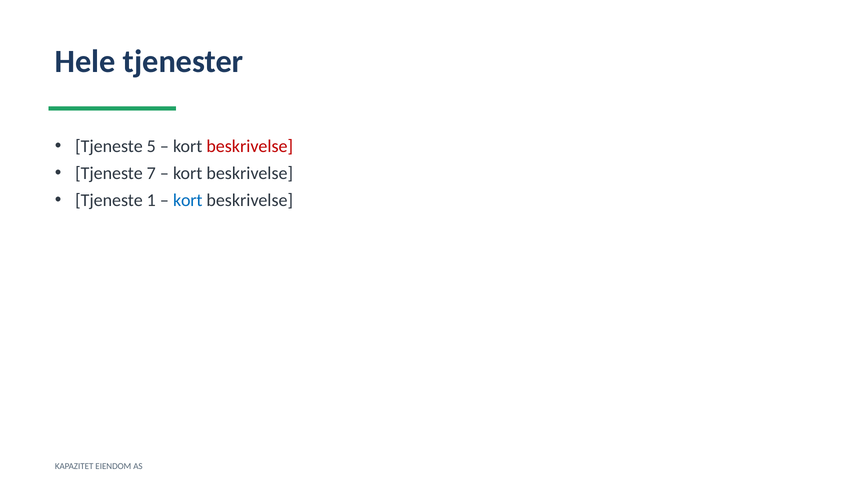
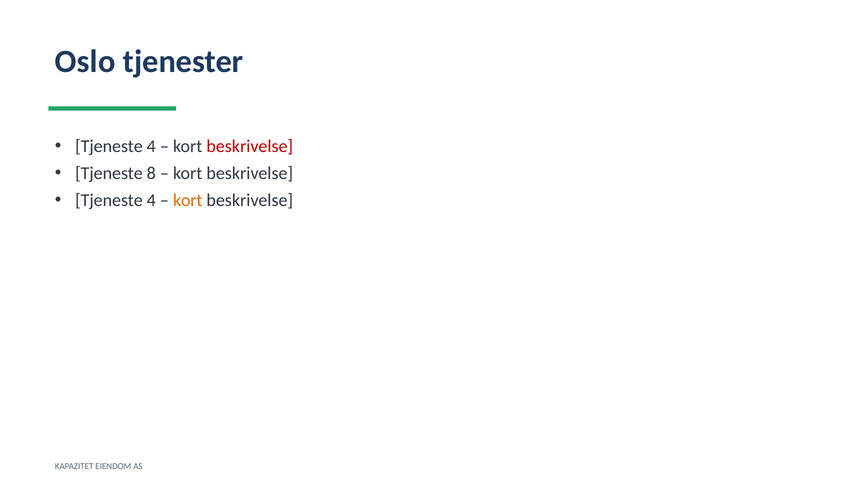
Hele: Hele -> Oslo (85, 62)
5: 5 -> 4 (151, 146)
7: 7 -> 8 (151, 173)
1: 1 -> 4 (151, 200)
kort colour: blue -> orange (188, 200)
